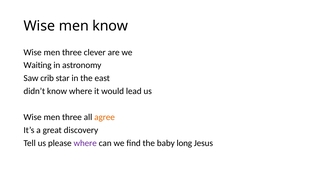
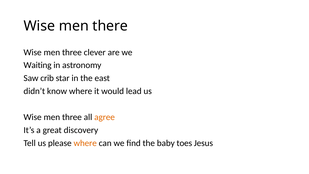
men know: know -> there (110, 26)
where colour: purple -> orange (85, 143)
long: long -> toes (184, 143)
